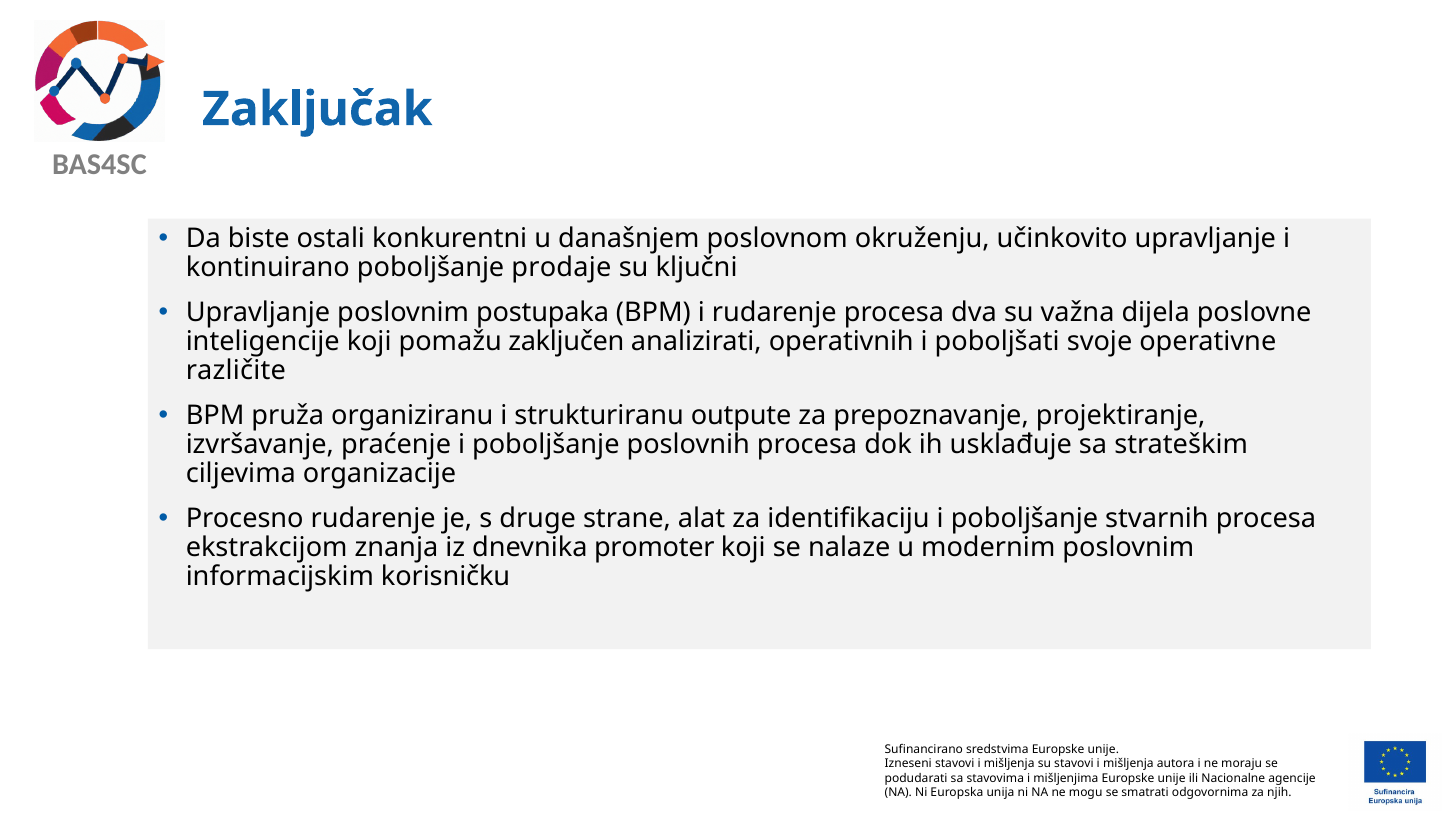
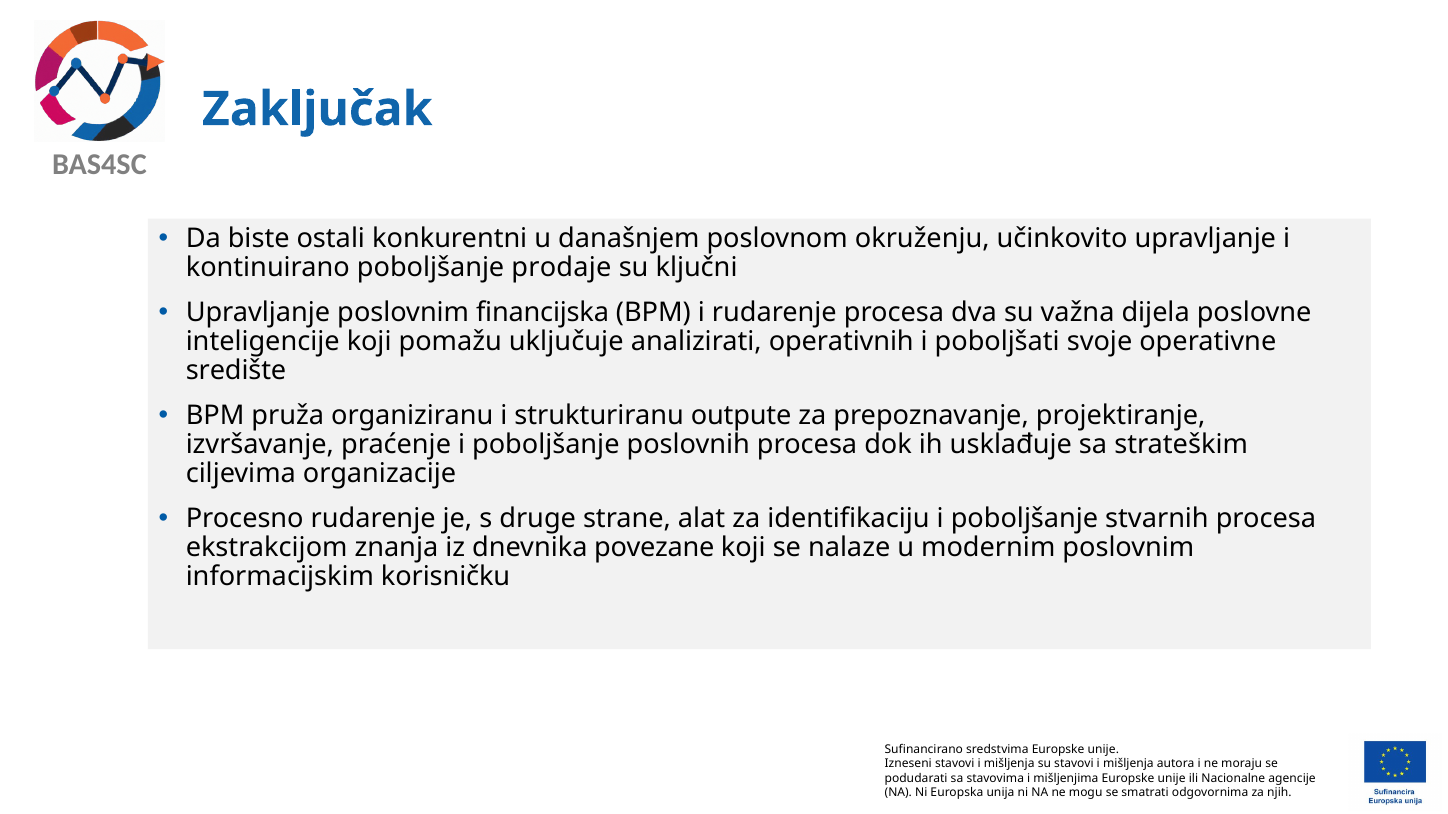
postupaka: postupaka -> financijska (543, 313)
zaključen: zaključen -> uključuje (566, 342)
različite: različite -> središte (236, 371)
promoter: promoter -> povezane (654, 548)
